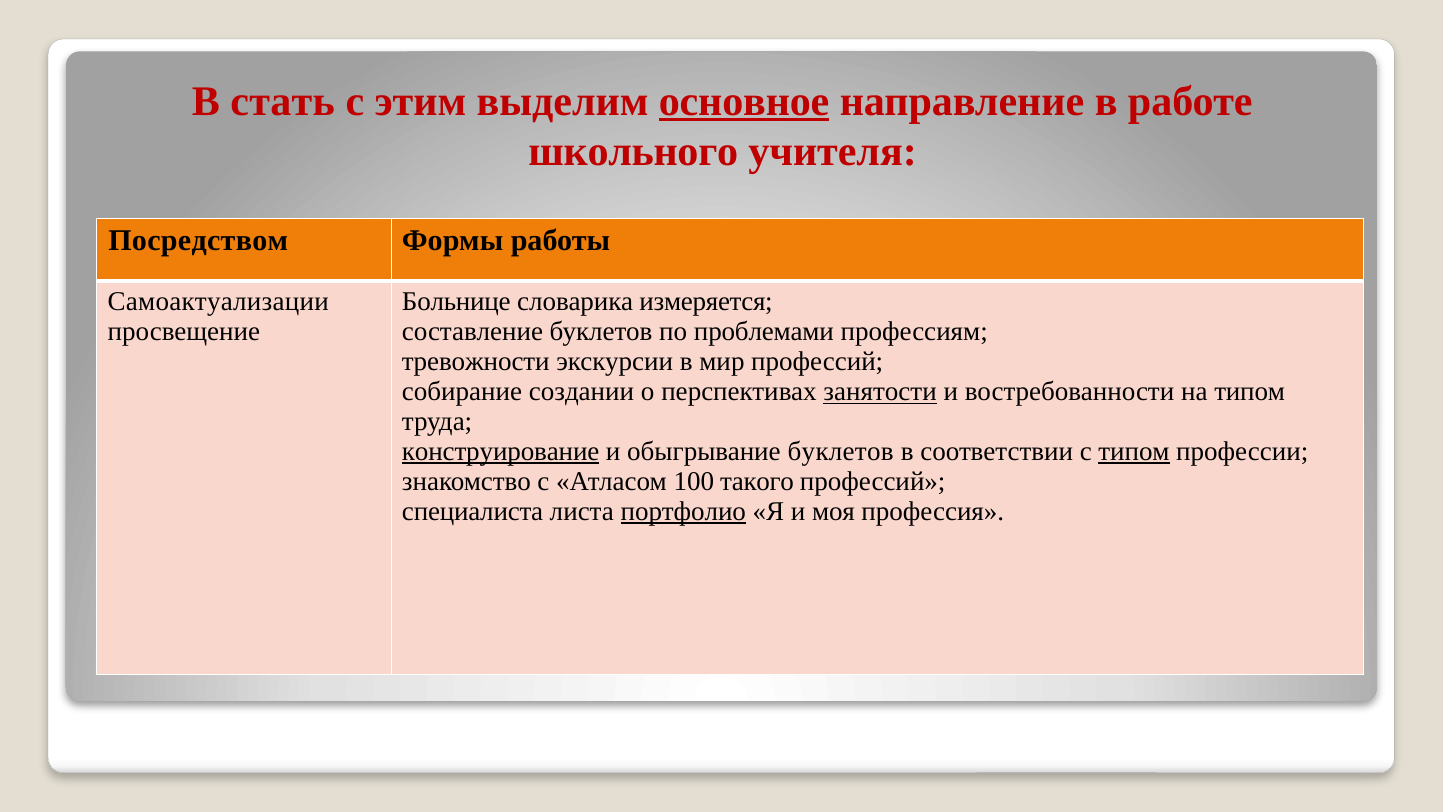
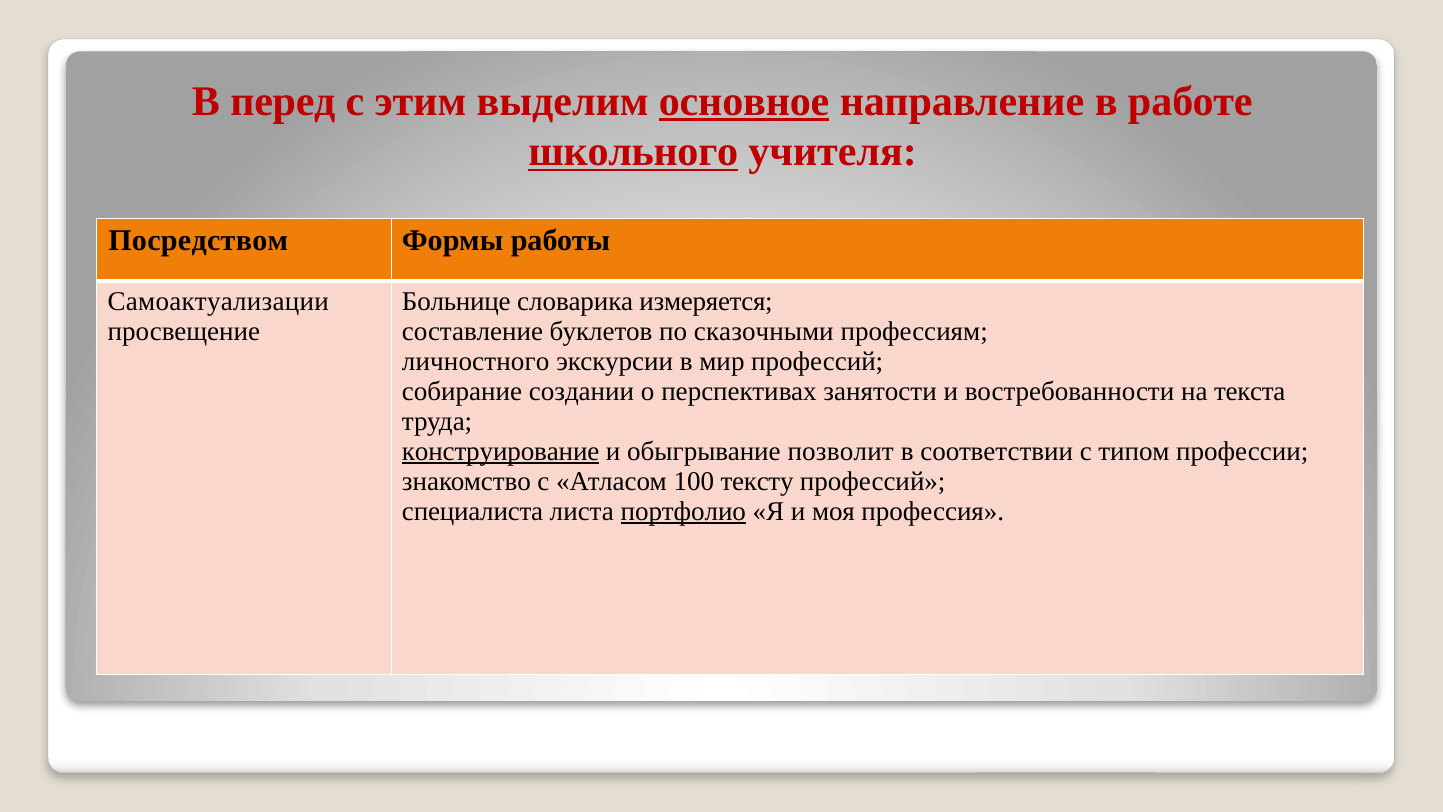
стать: стать -> перед (283, 101)
школьного underline: none -> present (633, 152)
проблемами: проблемами -> сказочными (764, 332)
тревожности: тревожности -> личностного (476, 362)
занятости underline: present -> none (880, 392)
на типом: типом -> текста (1250, 392)
обыгрывание буклетов: буклетов -> позволит (841, 451)
типом underline: present -> none (1134, 451)
такого: такого -> тексту (757, 481)
